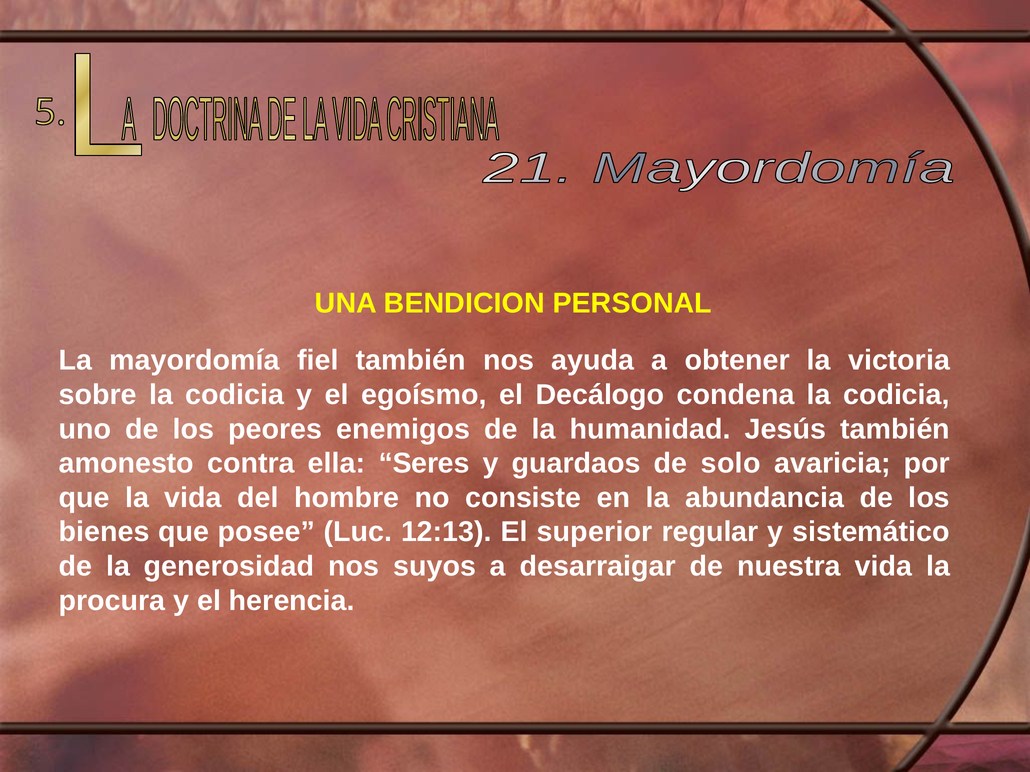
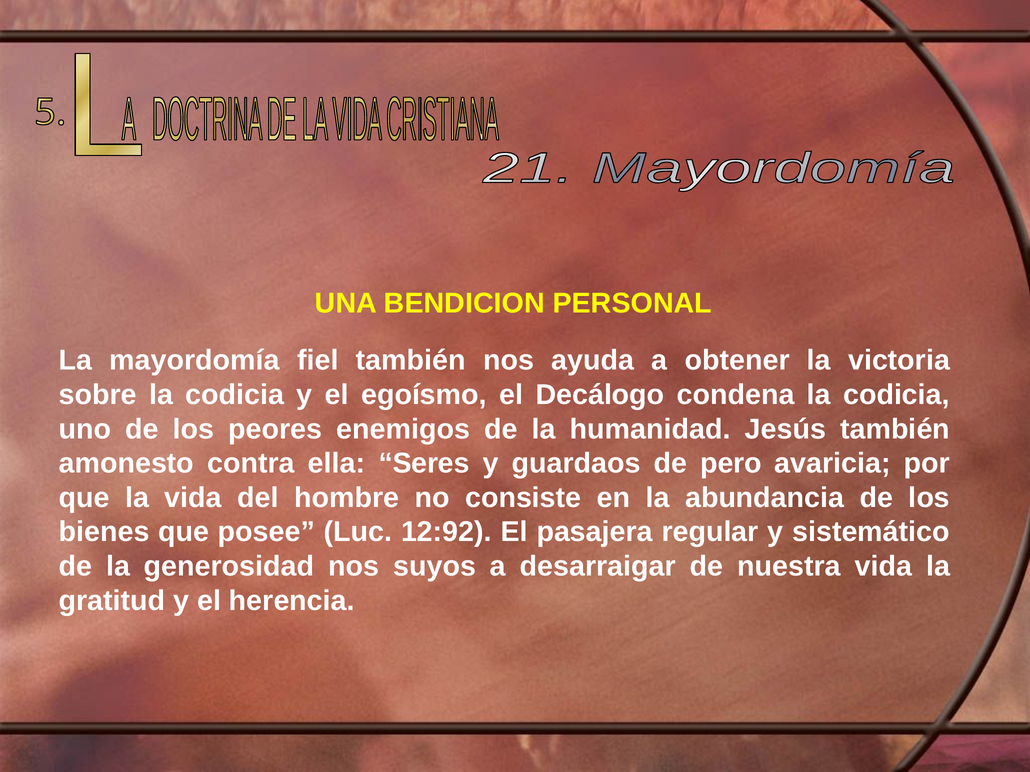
solo: solo -> pero (731, 464)
12:13: 12:13 -> 12:92 (446, 532)
superior: superior -> pasajera (595, 532)
procura: procura -> gratitud (112, 601)
